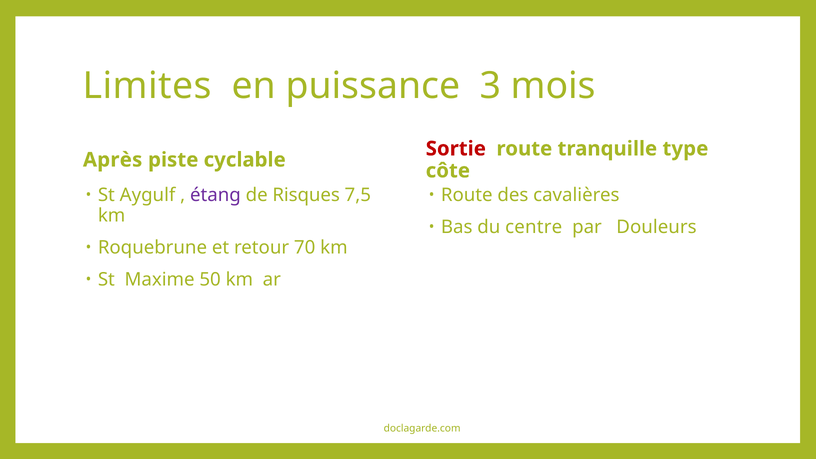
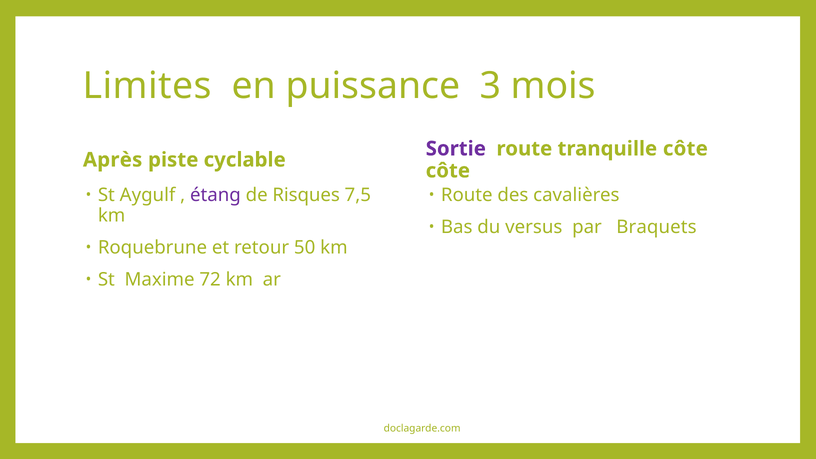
Sortie colour: red -> purple (456, 149)
tranquille type: type -> côte (685, 149)
centre: centre -> versus (534, 227)
Douleurs: Douleurs -> Braquets (656, 227)
70: 70 -> 50 (305, 247)
50: 50 -> 72 (210, 280)
